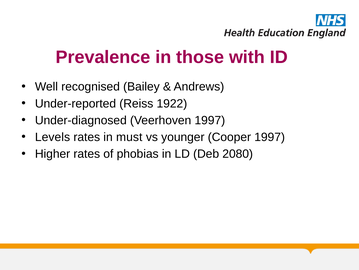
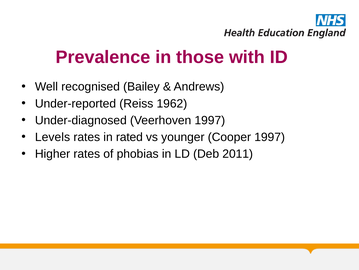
1922: 1922 -> 1962 (172, 103)
must: must -> rated (129, 137)
2080: 2080 -> 2011 (238, 154)
